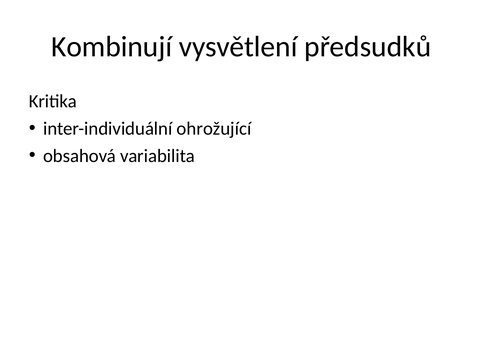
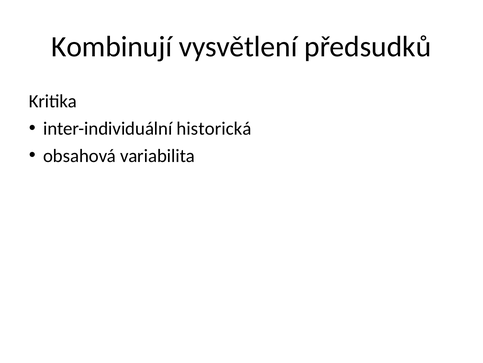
ohrožující: ohrožující -> historická (214, 128)
